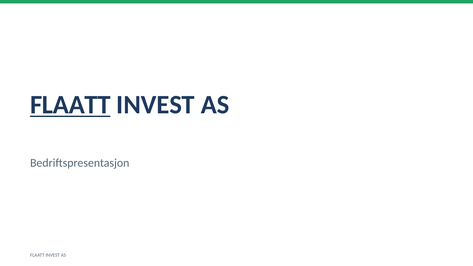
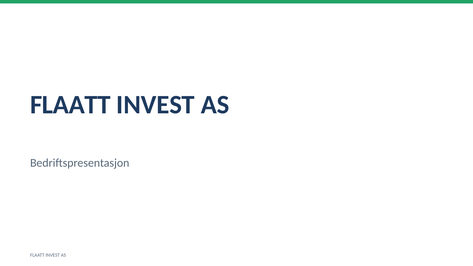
FLAATT underline: present -> none (70, 105)
